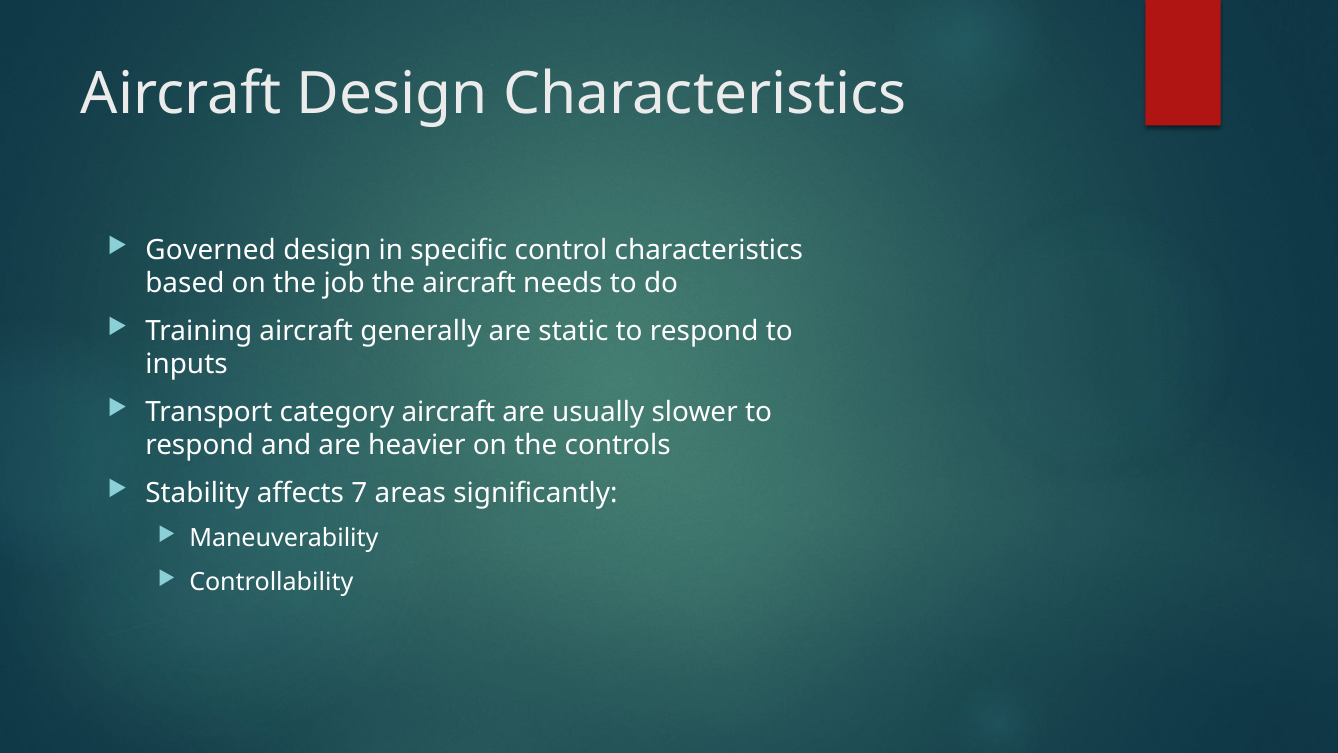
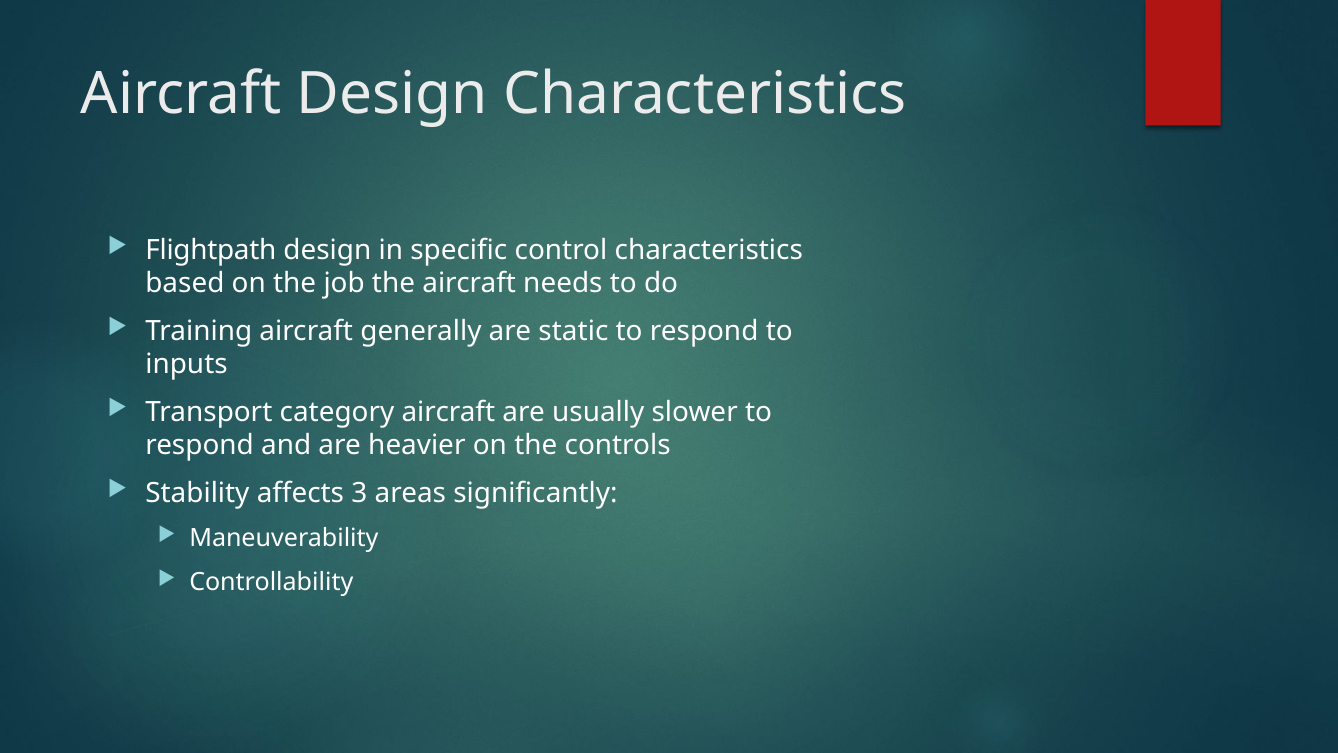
Governed: Governed -> Flightpath (211, 250)
7: 7 -> 3 (359, 493)
